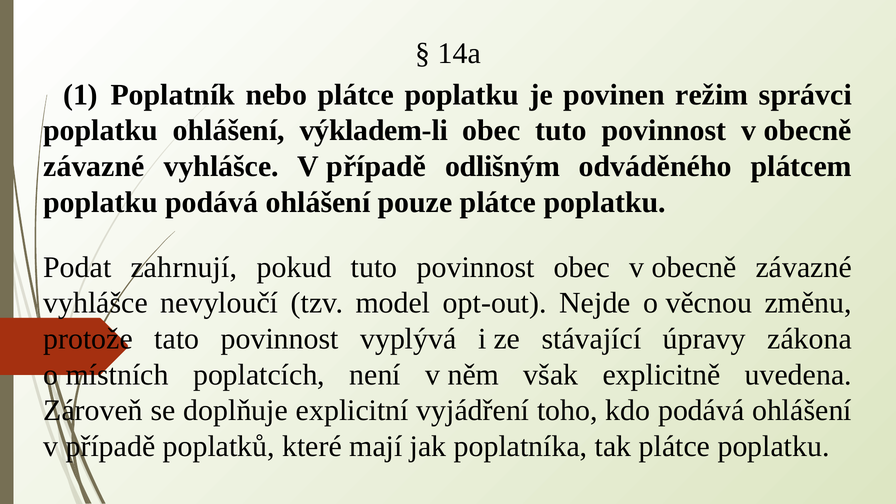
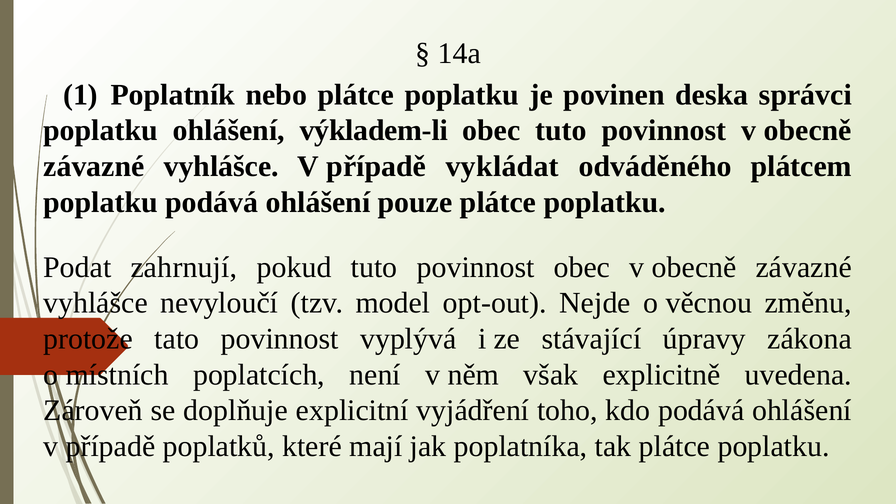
režim: režim -> deska (712, 95)
odlišným: odlišným -> vykládat (502, 166)
